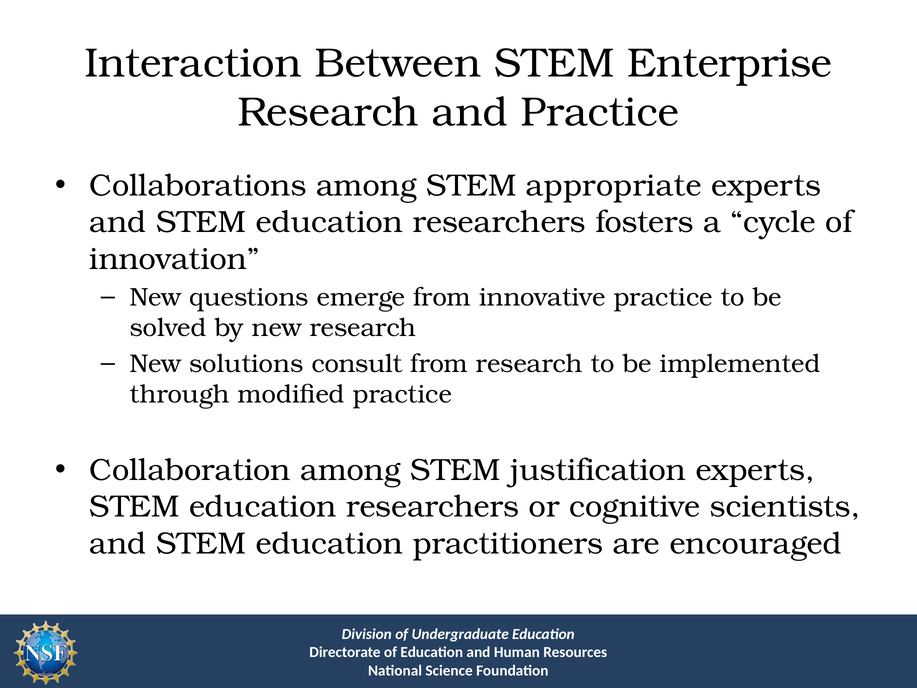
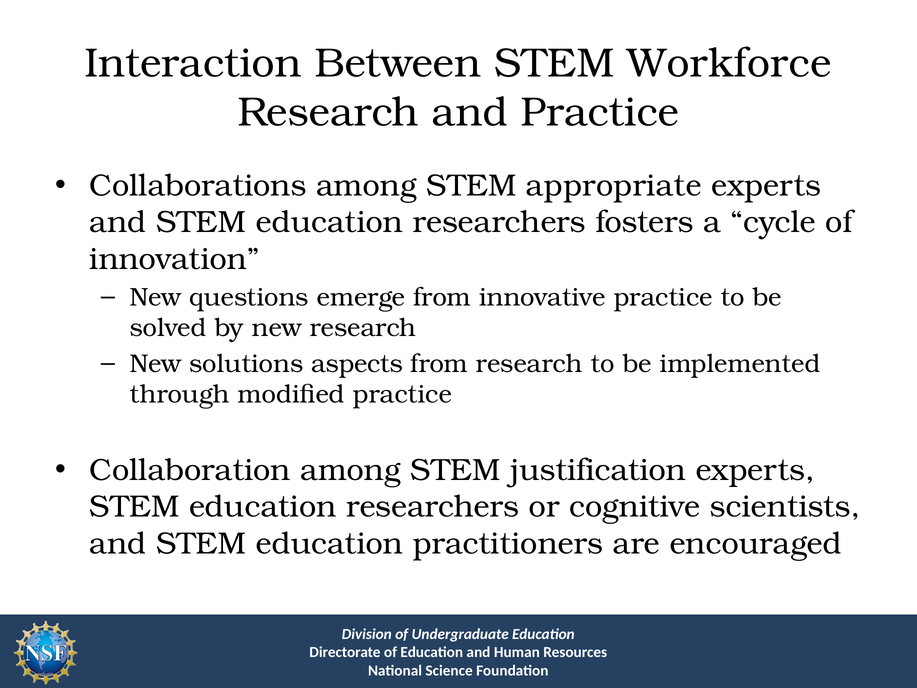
Enterprise: Enterprise -> Workforce (729, 63)
consult: consult -> aspects (357, 364)
